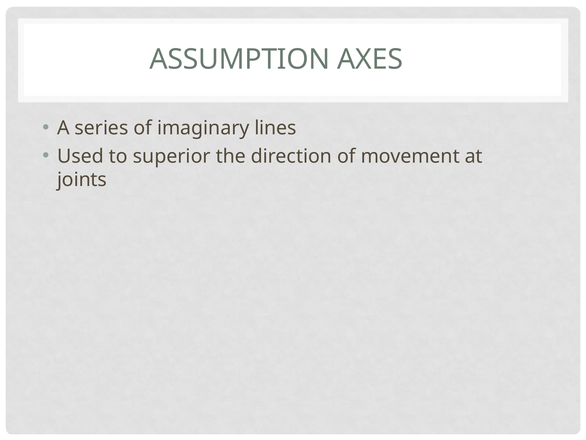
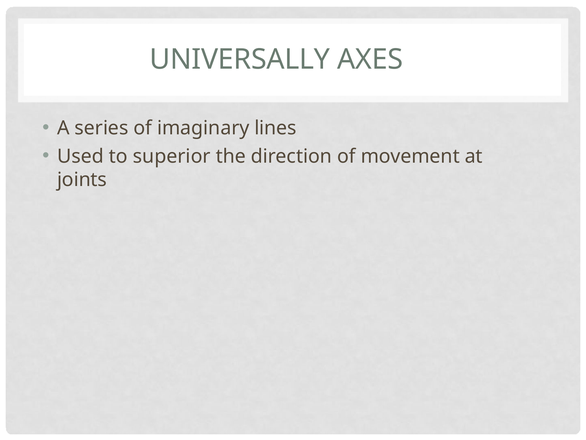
ASSUMPTION: ASSUMPTION -> UNIVERSALLY (240, 59)
